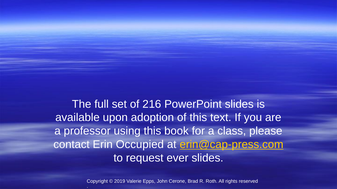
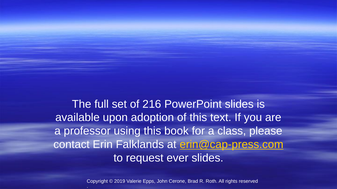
Occupied: Occupied -> Falklands (140, 145)
